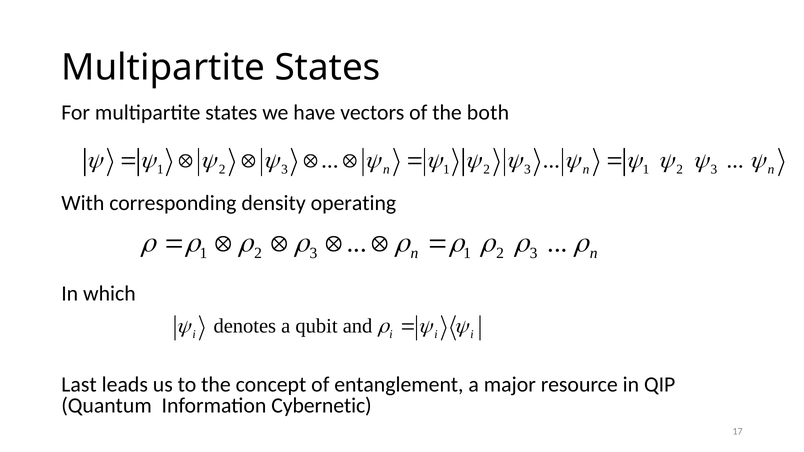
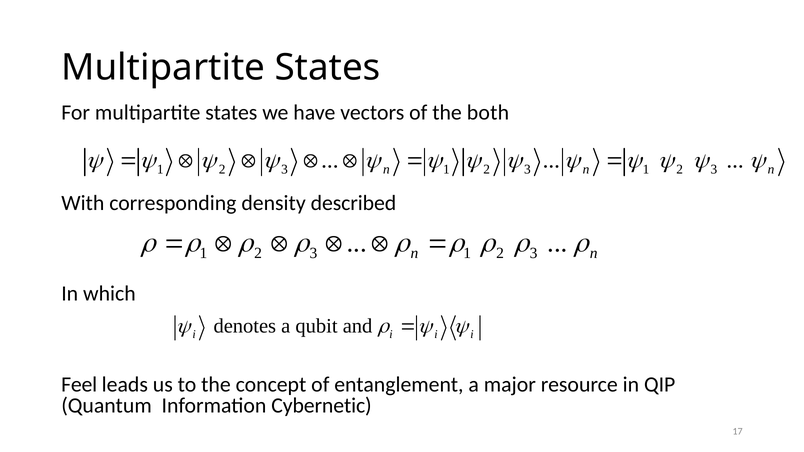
operating: operating -> described (353, 203)
Last: Last -> Feel (79, 385)
